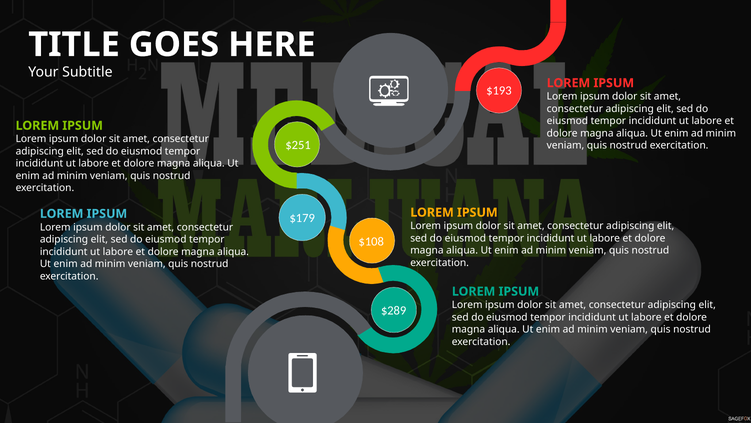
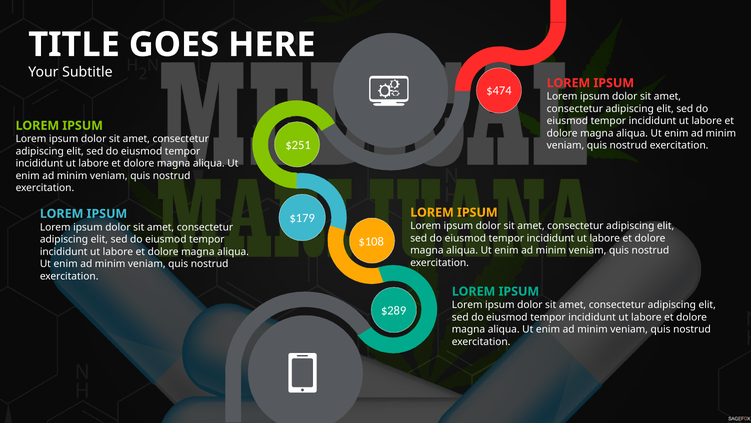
$193: $193 -> $474 (499, 91)
